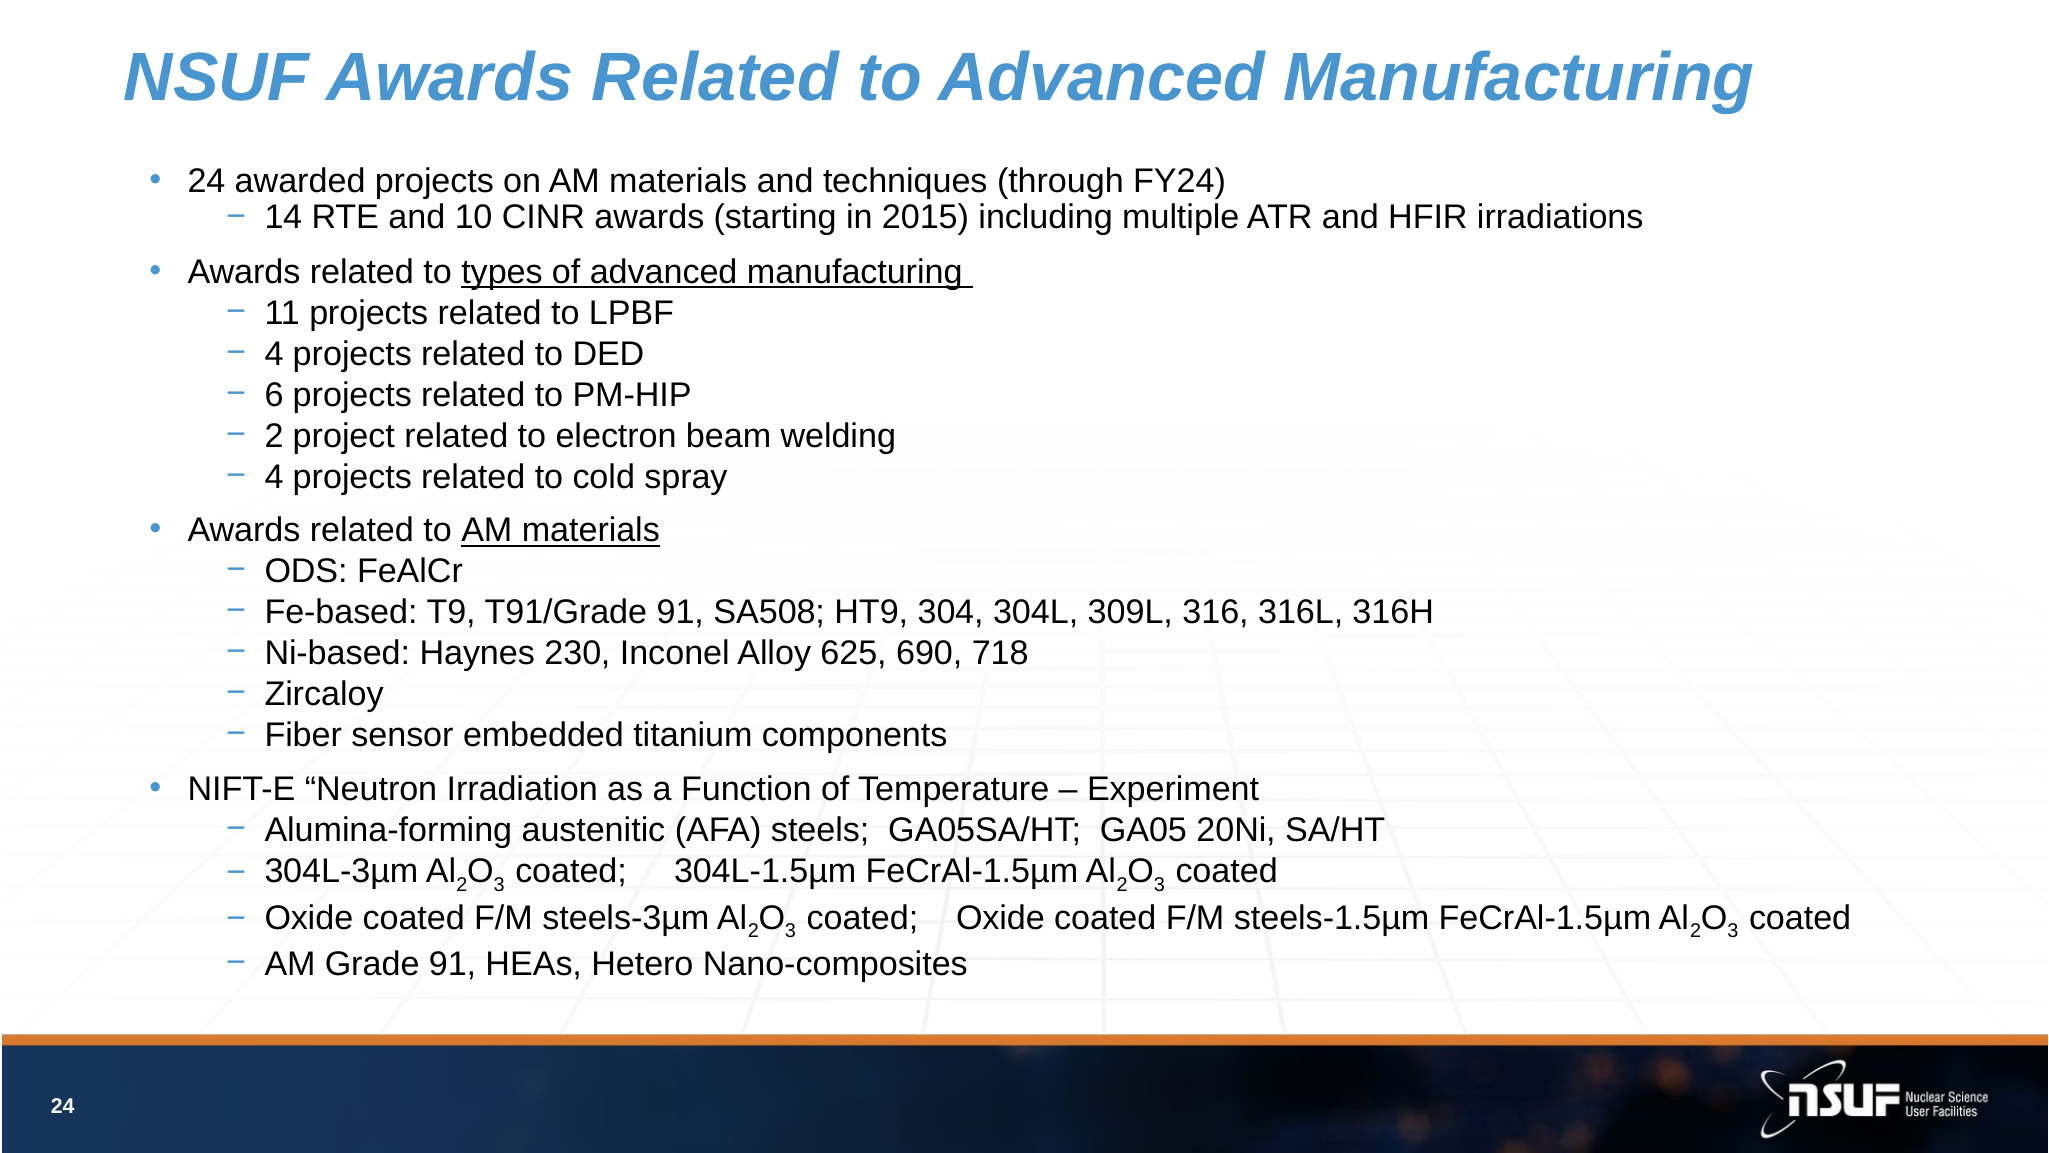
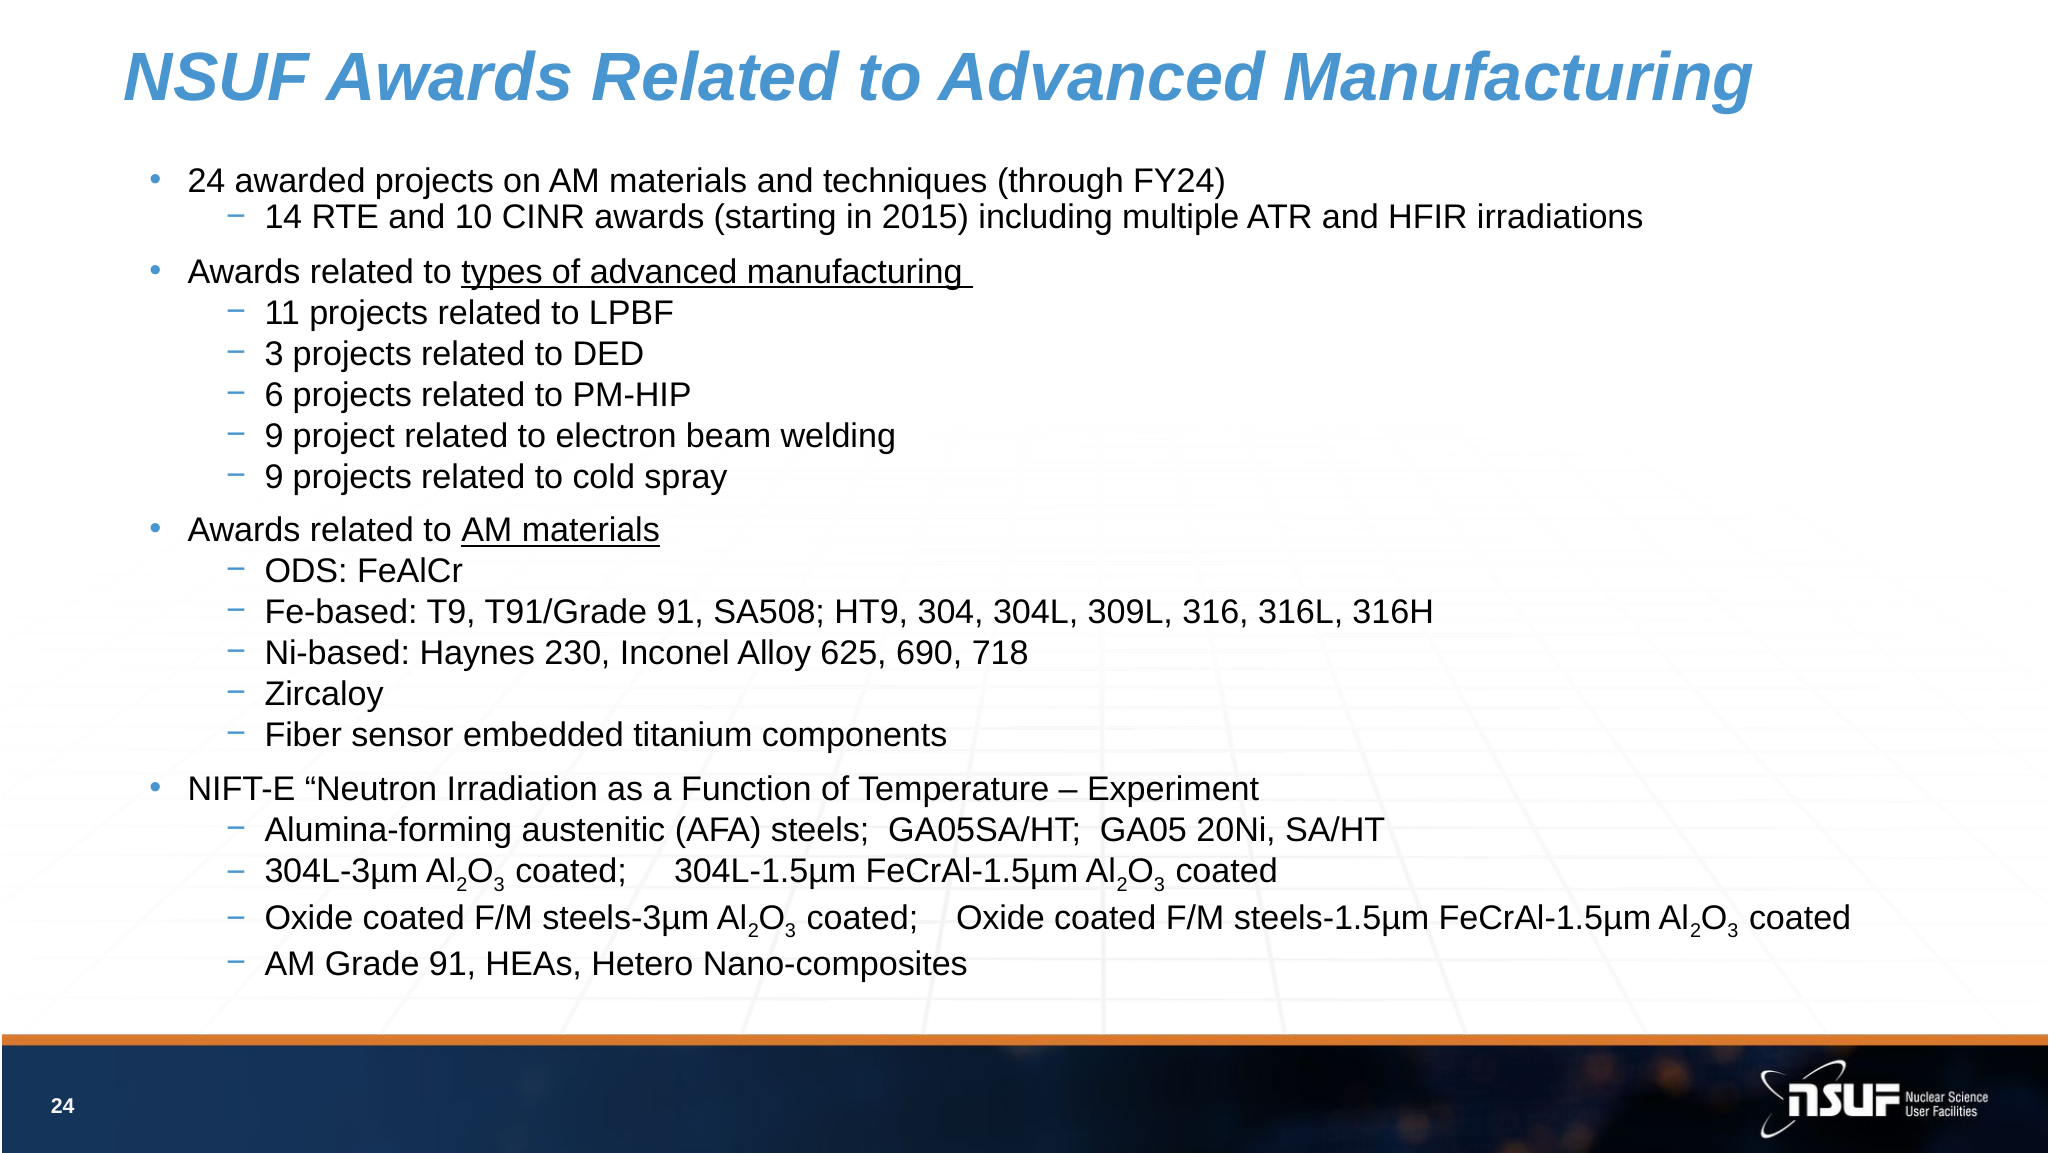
4: 4 -> 3 (274, 354)
2: 2 -> 9 (274, 436)
4: 4 -> 9 (274, 477)
